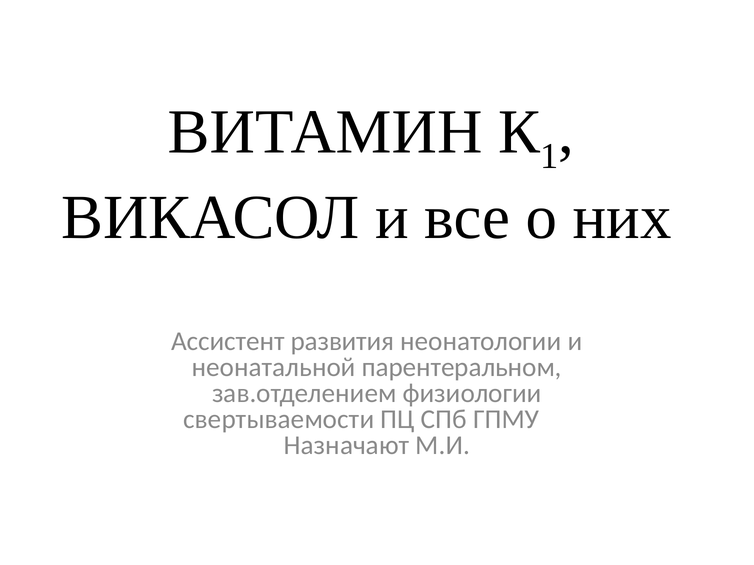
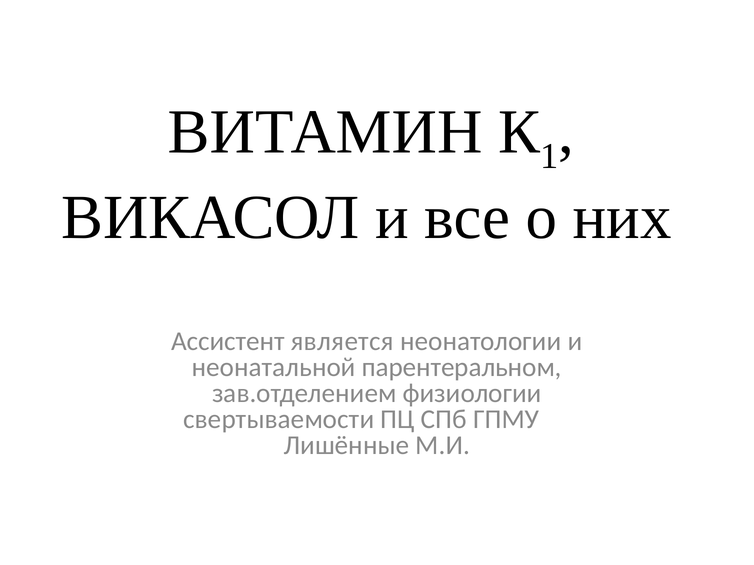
развития: развития -> является (342, 341)
Назначают: Назначают -> Лишённые (347, 446)
